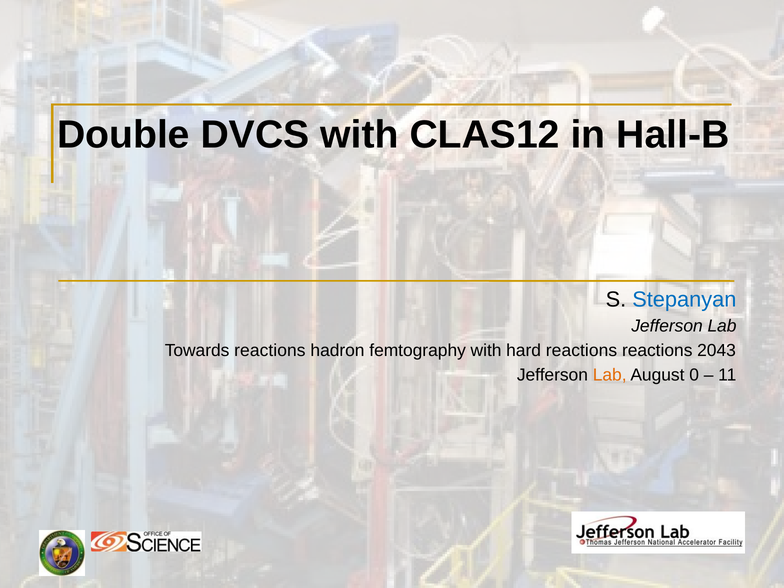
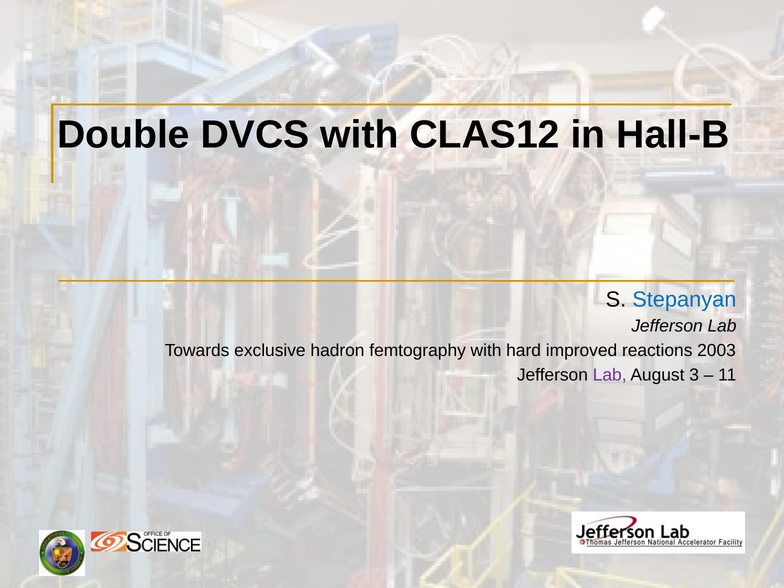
Towards reactions: reactions -> exclusive (270, 351)
hard reactions: reactions -> improved (582, 351)
2043: 2043 -> 2003 (717, 351)
Lab colour: orange -> purple (610, 375)
0: 0 -> 3 (694, 375)
